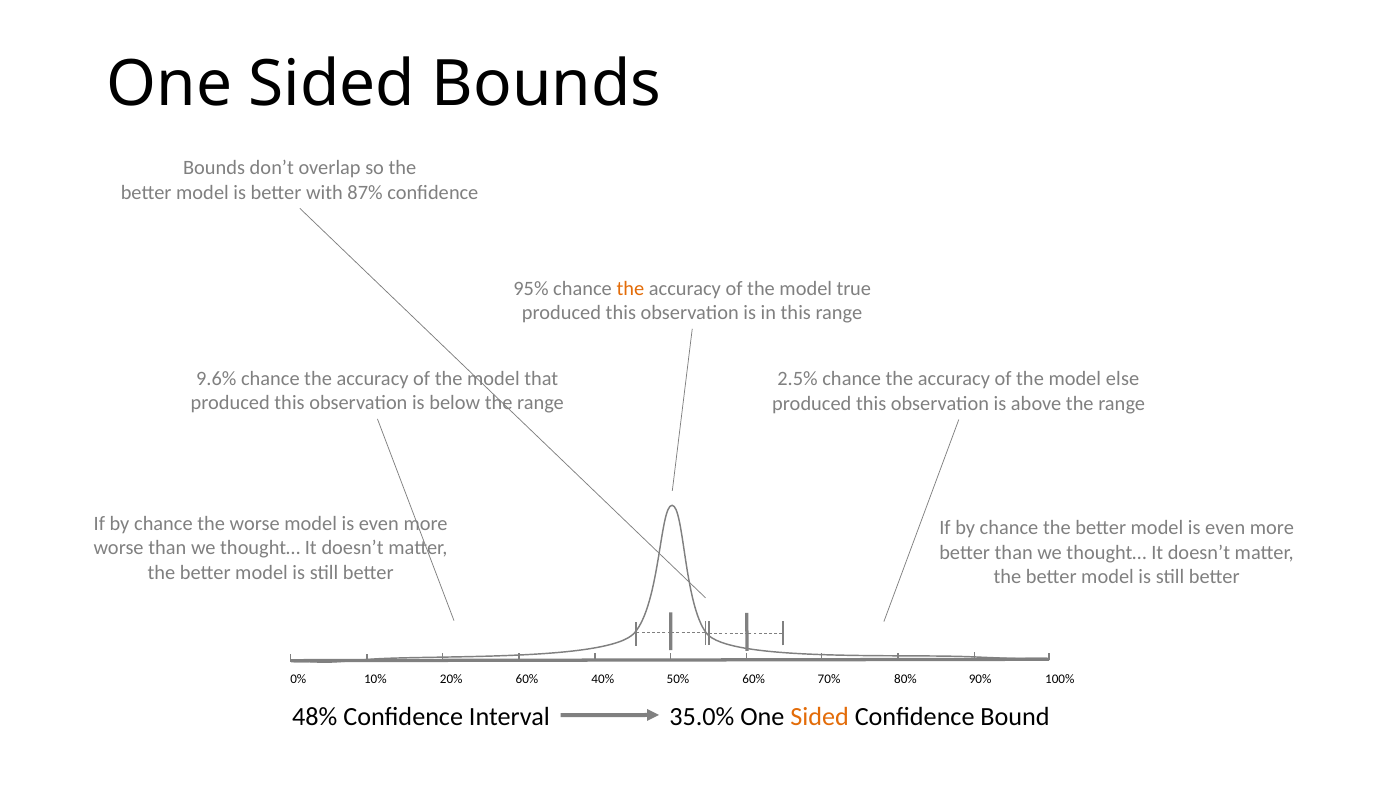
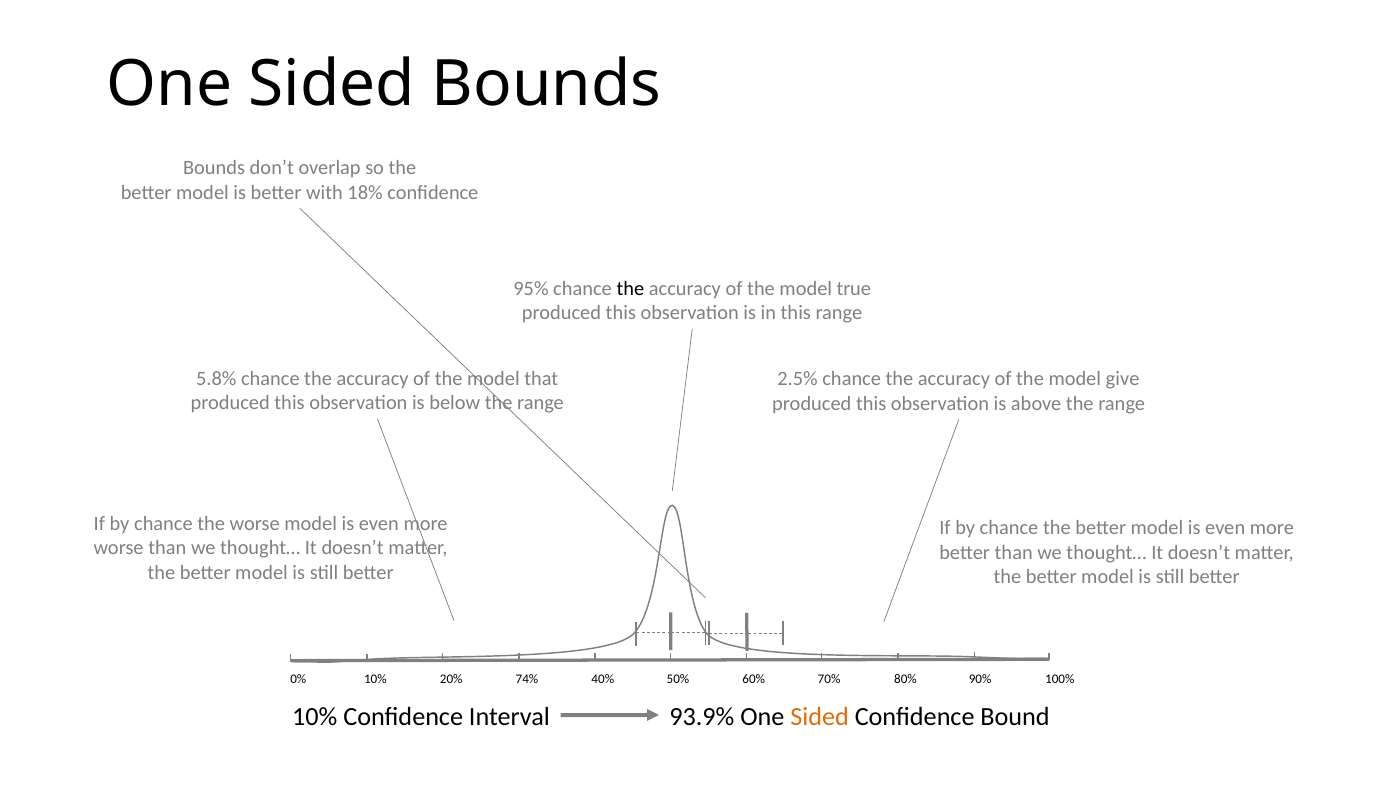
87%: 87% -> 18% (365, 192)
the colour: orange -> black (630, 288)
9.6%: 9.6% -> 5.8% (216, 378)
else: else -> give (1123, 379)
20% 60%: 60% -> 74% (527, 679)
35.0%: 35.0% -> 93.9% (702, 717)
48%: 48% -> 10% (315, 717)
